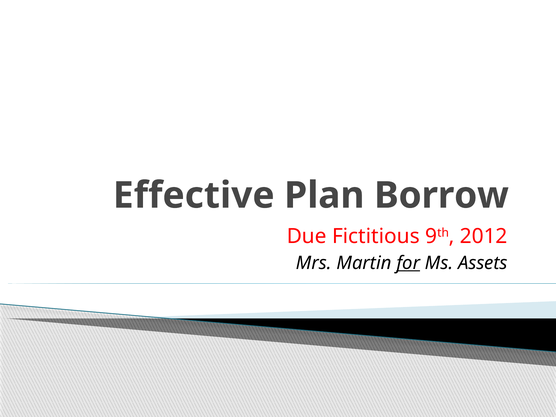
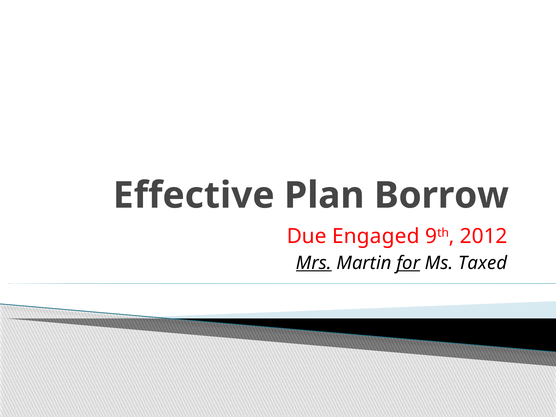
Fictitious: Fictitious -> Engaged (376, 236)
Mrs underline: none -> present (314, 263)
Assets: Assets -> Taxed (483, 263)
